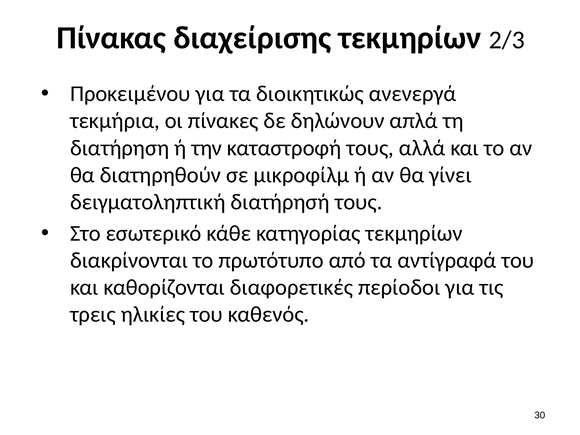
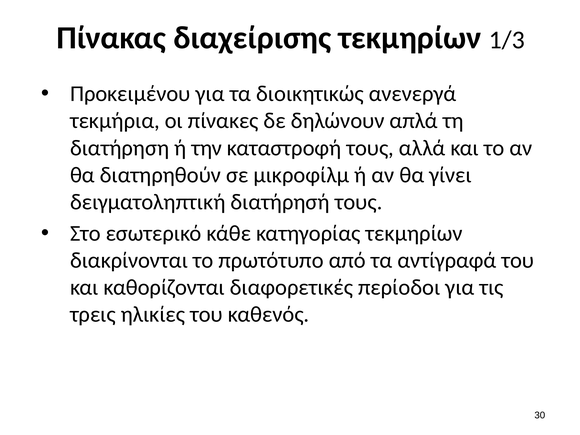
2/3: 2/3 -> 1/3 (507, 40)
